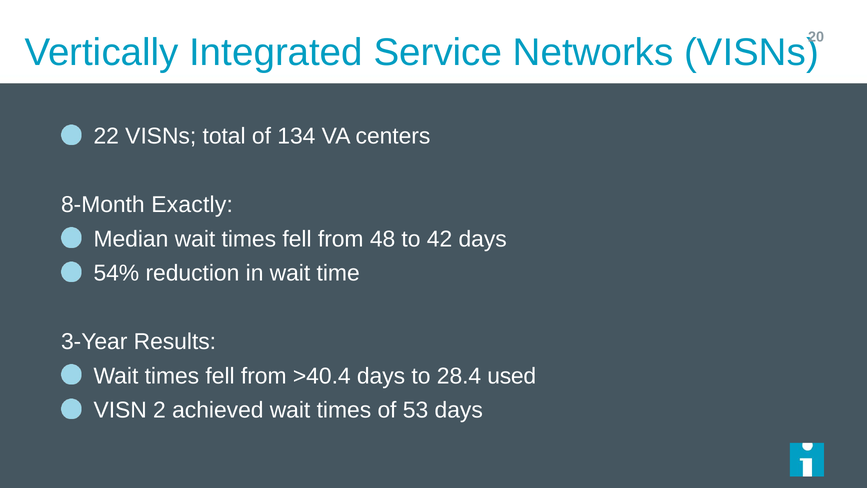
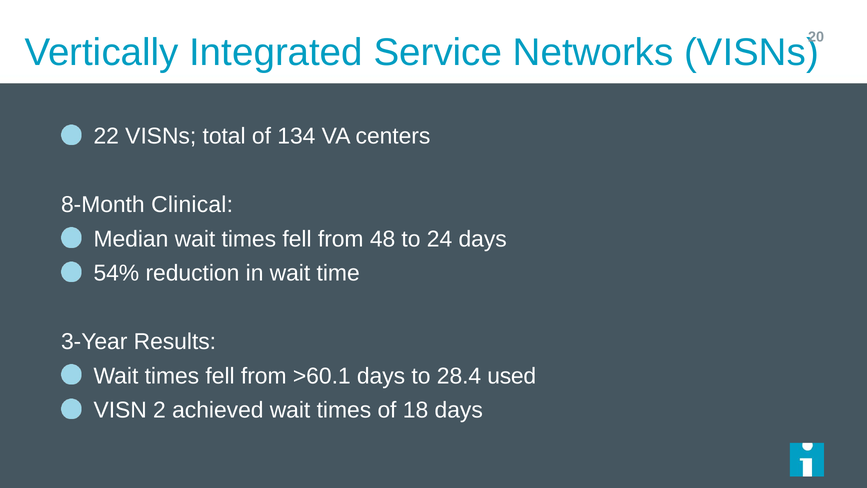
Exactly: Exactly -> Clinical (192, 205)
42: 42 -> 24 (440, 239)
>40.4: >40.4 -> >60.1 (322, 376)
53: 53 -> 18 (416, 410)
